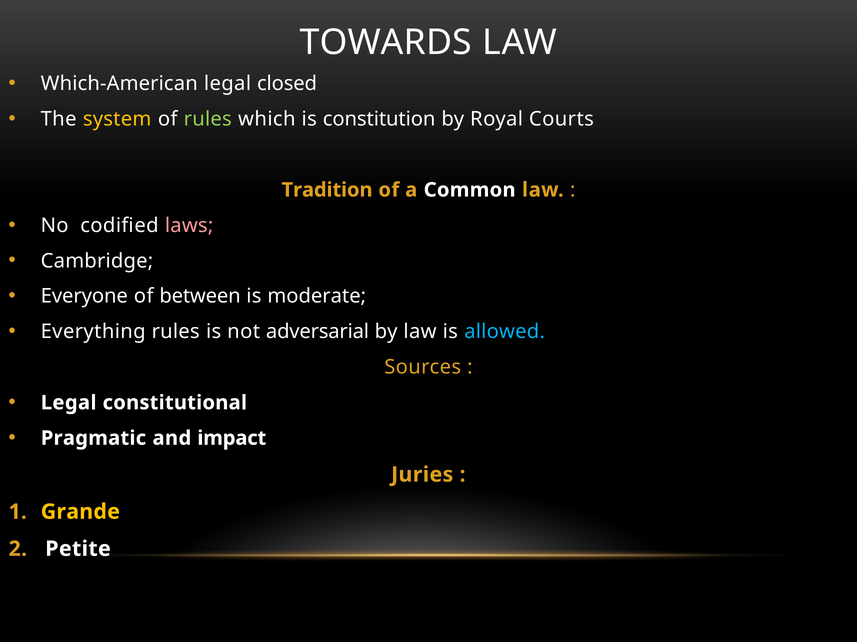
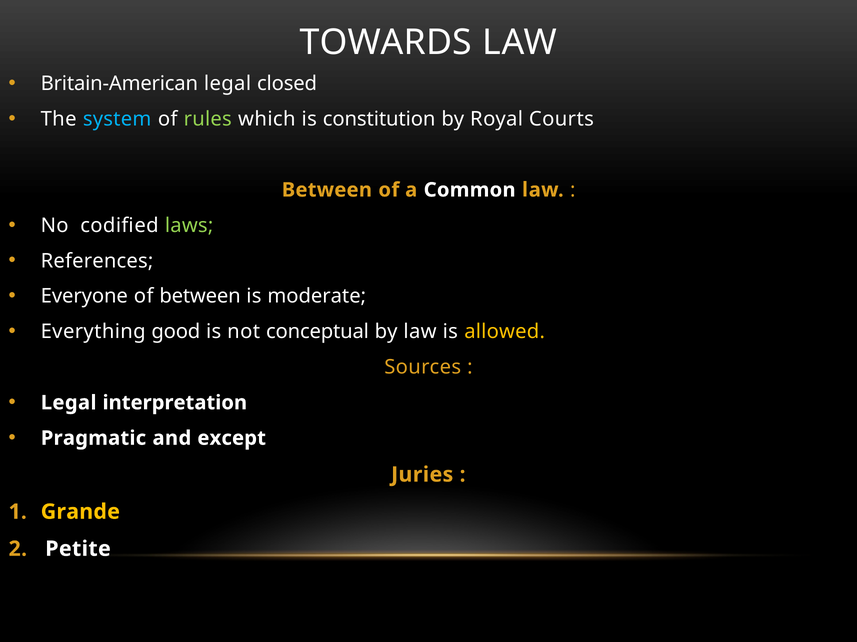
Which-American: Which-American -> Britain-American (119, 84)
system colour: yellow -> light blue (117, 119)
Tradition: Tradition -> Between (327, 190)
laws colour: pink -> light green (189, 226)
Cambridge: Cambridge -> References (97, 261)
Everything rules: rules -> good (176, 332)
adversarial: adversarial -> conceptual (317, 332)
allowed colour: light blue -> yellow (505, 332)
constitutional: constitutional -> interpretation (175, 403)
impact: impact -> except (232, 439)
